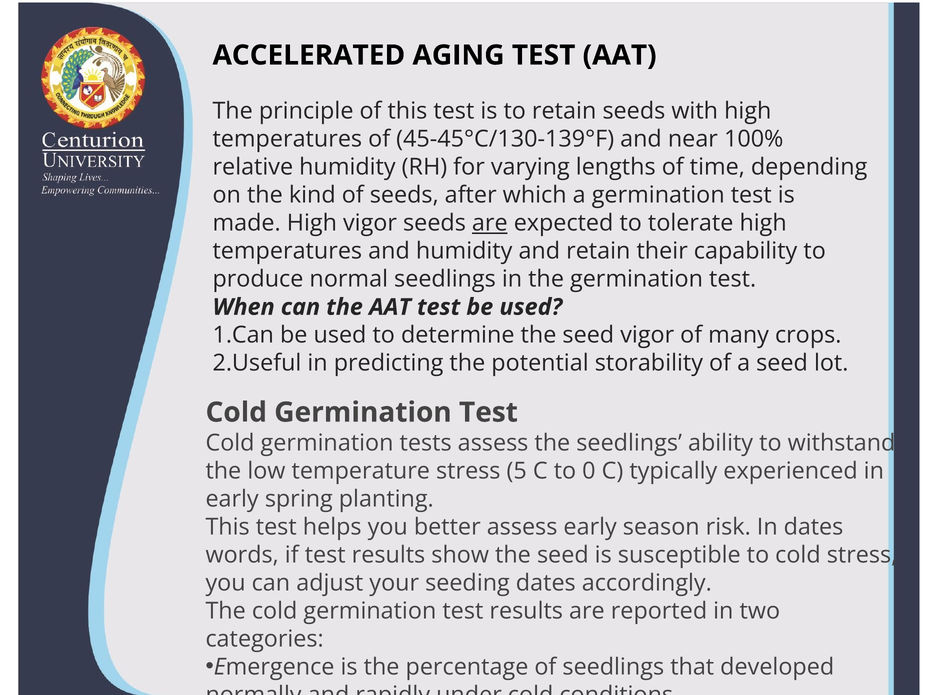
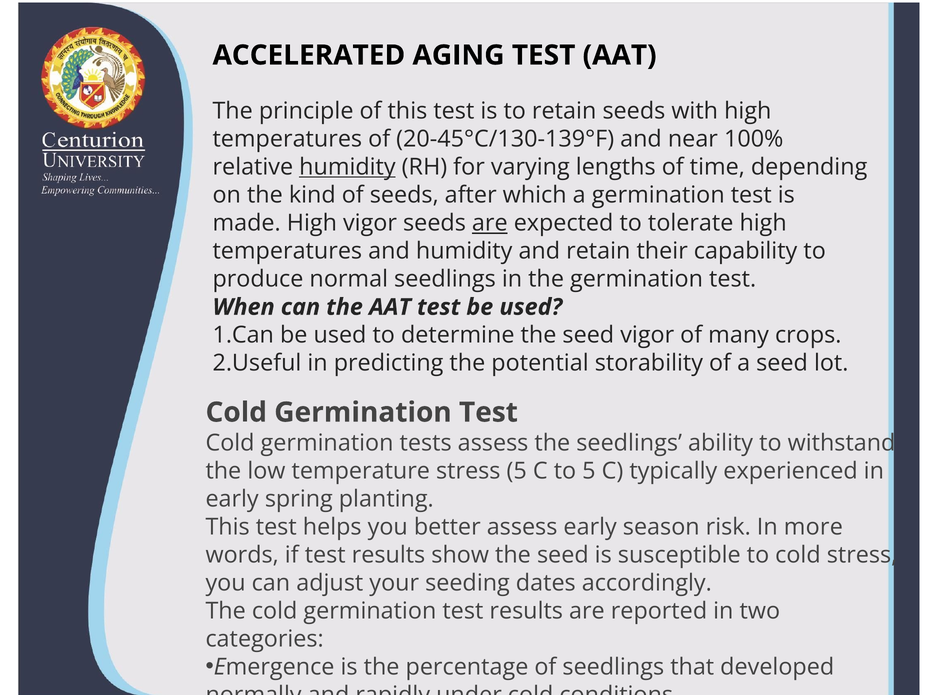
45-45°C/130-139°F: 45-45°C/130-139°F -> 20-45°C/130-139°F (505, 139)
humidity underline: none -> present (347, 167)
to 0: 0 -> 5 (589, 471)
In dates: dates -> more (813, 527)
